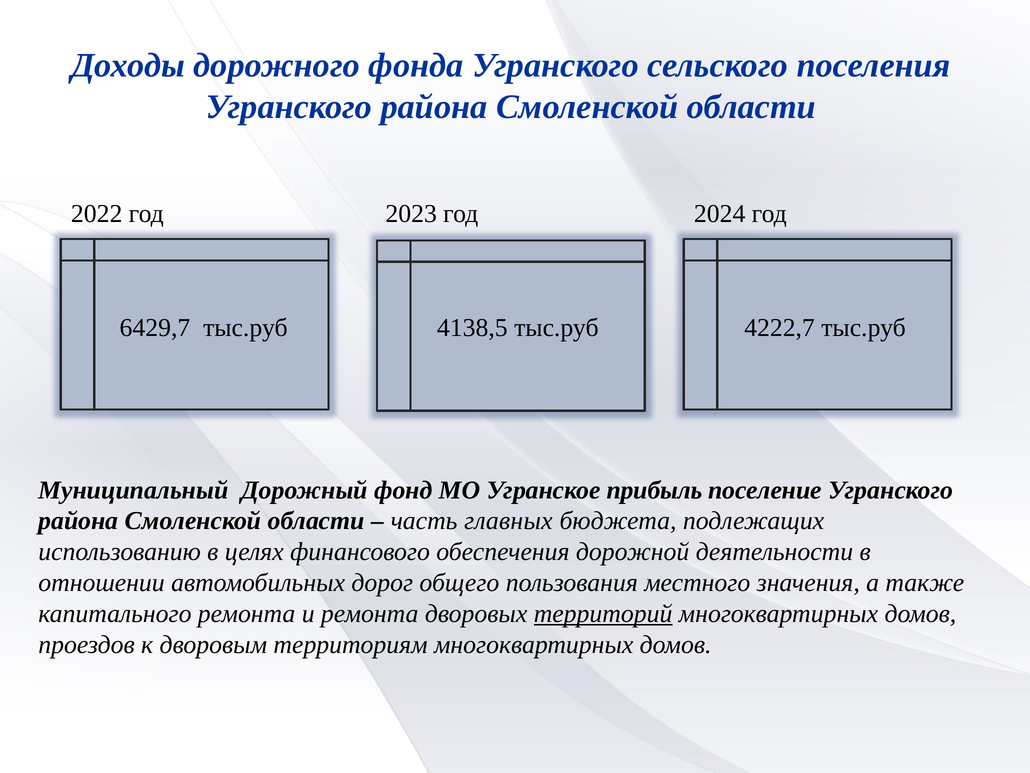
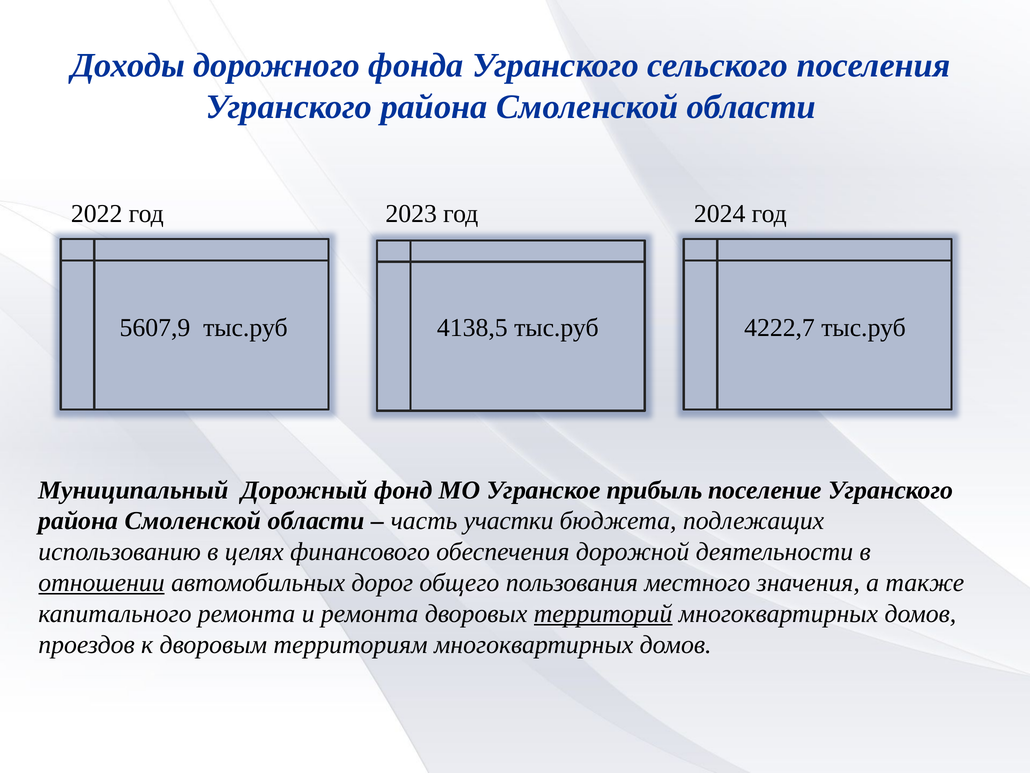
6429,7: 6429,7 -> 5607,9 (155, 327)
главных: главных -> участки (509, 521)
отношении underline: none -> present (102, 582)
